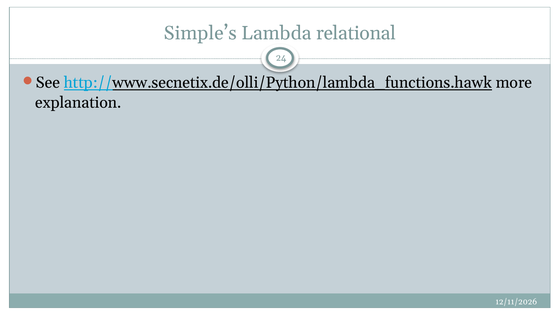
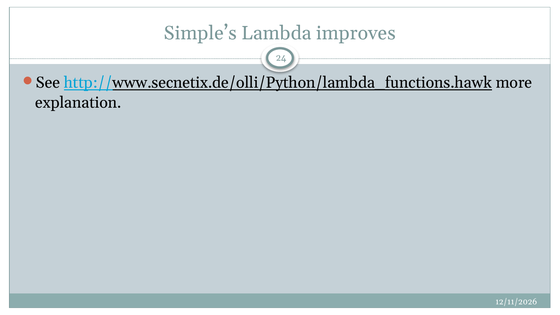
relational: relational -> improves (356, 33)
